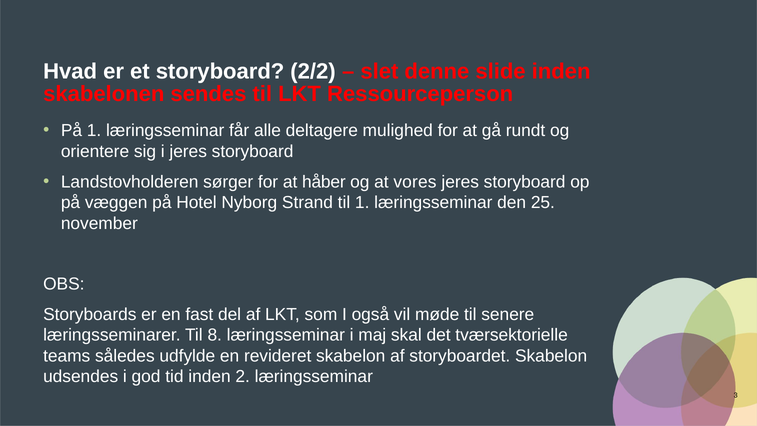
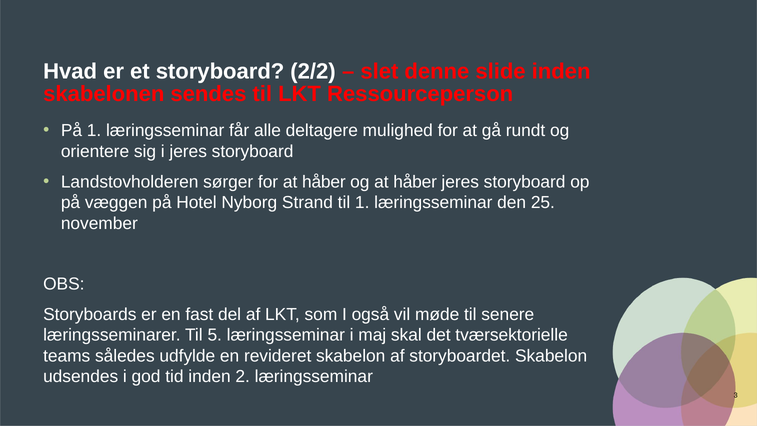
og at vores: vores -> håber (415, 182)
8: 8 -> 5 (215, 335)
